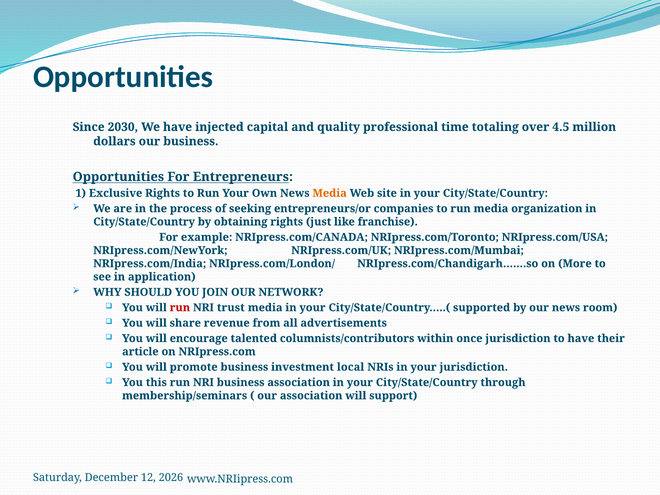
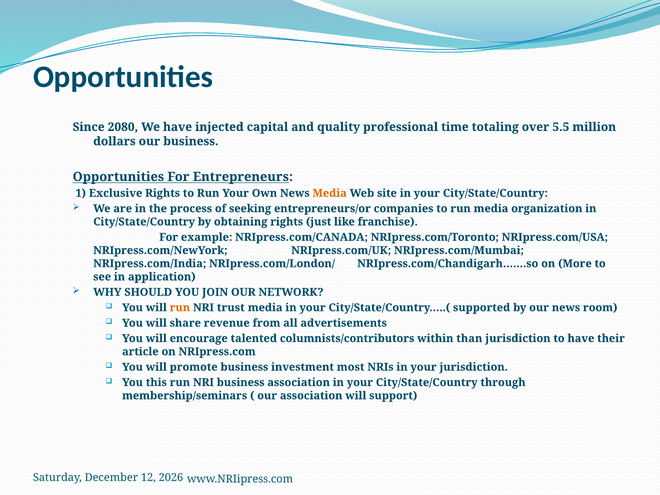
2030: 2030 -> 2080 (123, 127)
4.5: 4.5 -> 5.5 (561, 127)
run colour: red -> orange (180, 308)
once: once -> than (469, 338)
local: local -> most (351, 367)
